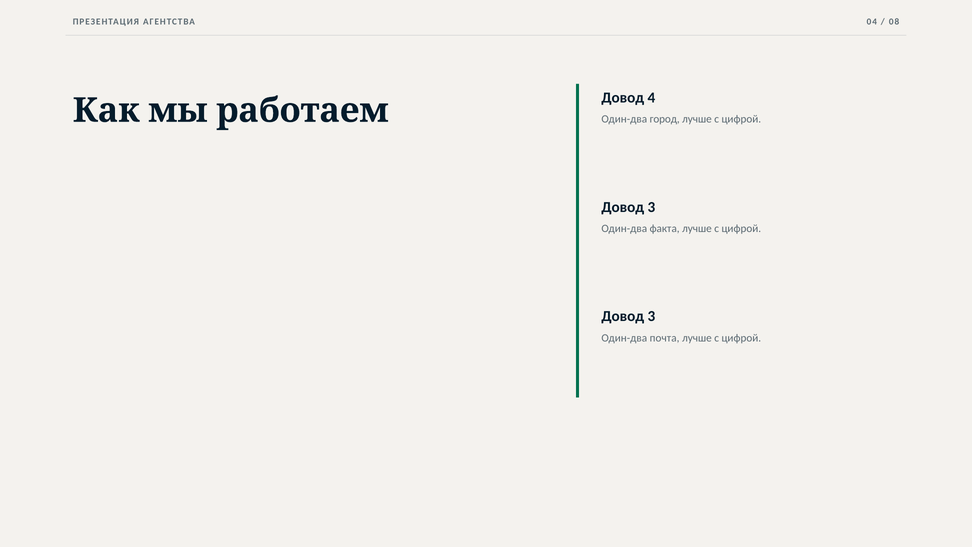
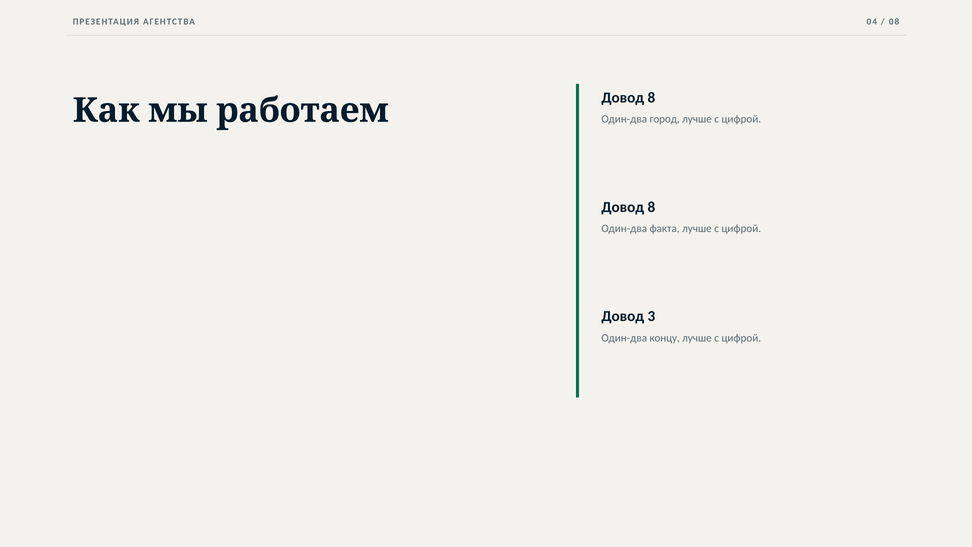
4: 4 -> 8 (651, 98)
3: 3 -> 8 (651, 207)
почта: почта -> концу (665, 338)
